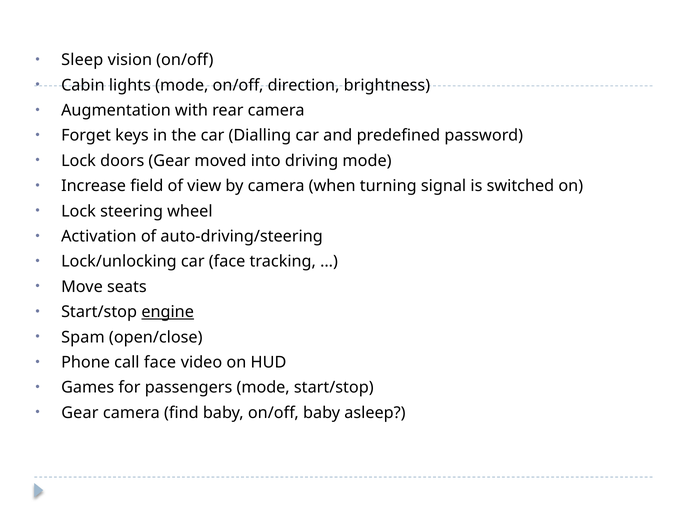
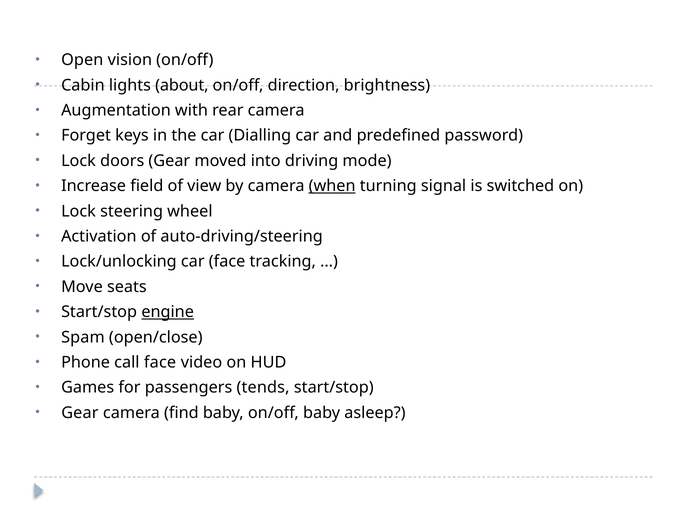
Sleep: Sleep -> Open (82, 60)
lights mode: mode -> about (182, 85)
when underline: none -> present (332, 186)
passengers mode: mode -> tends (263, 388)
